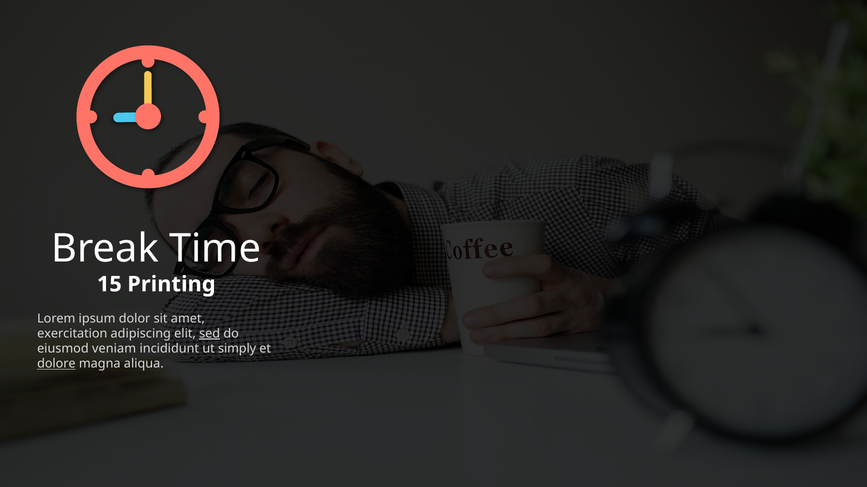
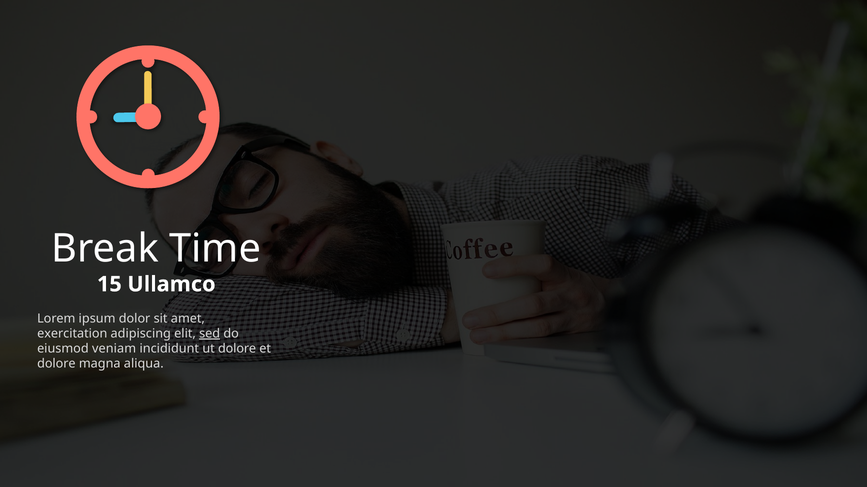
Printing: Printing -> Ullamco (171, 285)
ut simply: simply -> dolore (237, 349)
dolore underline: present -> none (56, 364)
